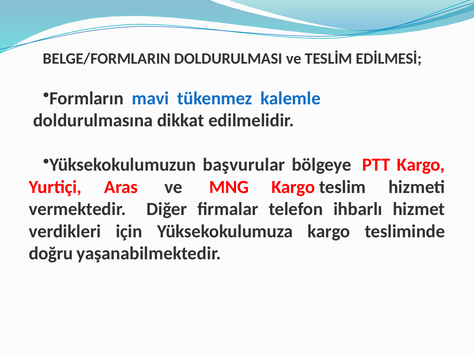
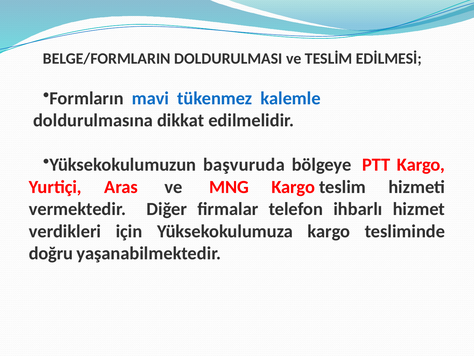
başvurular: başvurular -> başvuruda (244, 165)
